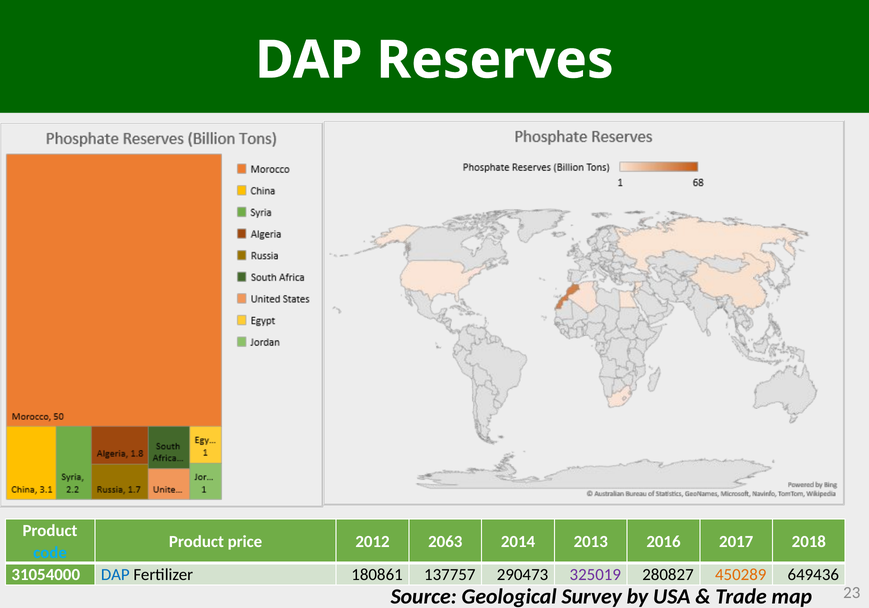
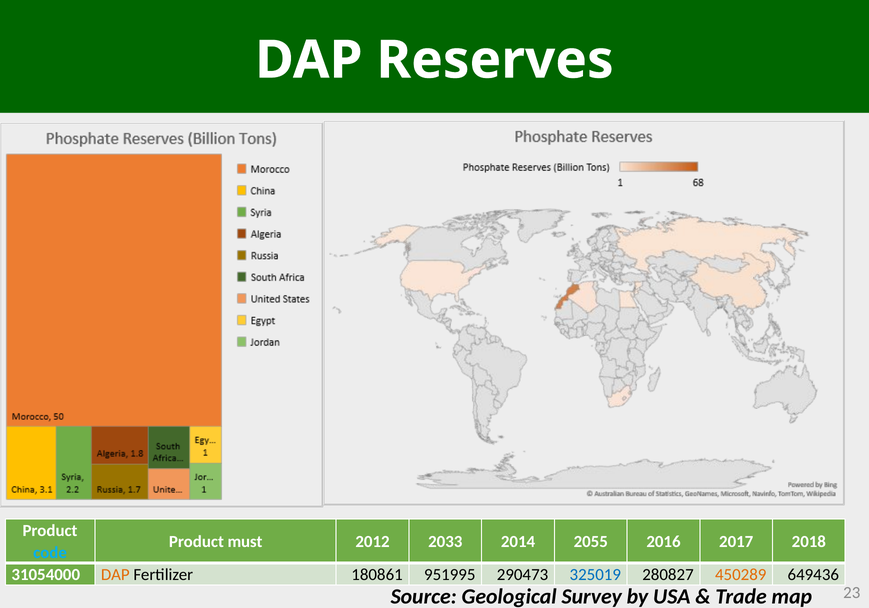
price: price -> must (245, 542)
2063: 2063 -> 2033 (445, 542)
2013: 2013 -> 2055 (591, 542)
DAP colour: blue -> orange (115, 575)
137757: 137757 -> 951995 (450, 575)
325019 colour: purple -> blue (595, 575)
